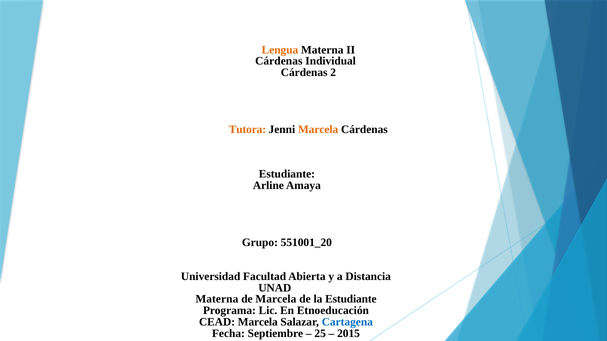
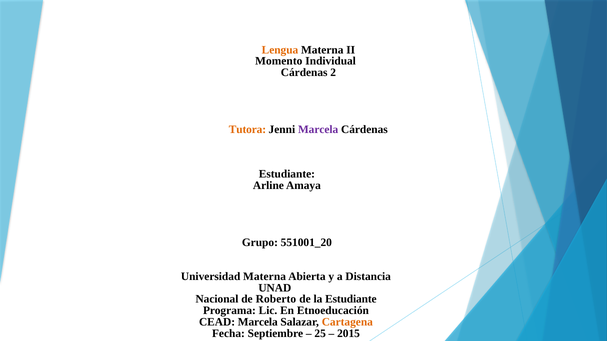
Cárdenas: Cárdenas -> Momento (279, 61)
Marcela colour: orange -> purple (318, 130)
Universidad Facultad: Facultad -> Materna (265, 277)
Materna: Materna -> Nacional (217, 300)
de Marcela: Marcela -> Roberto (276, 300)
Cartagena colour: blue -> orange (347, 322)
